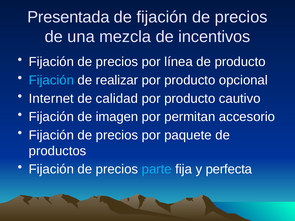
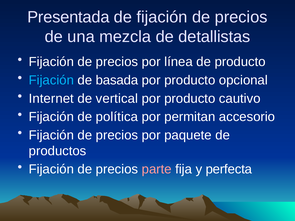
incentivos: incentivos -> detallistas (214, 37)
realizar: realizar -> basada (117, 80)
calidad: calidad -> vertical (117, 99)
imagen: imagen -> política (117, 117)
parte colour: light blue -> pink (157, 169)
